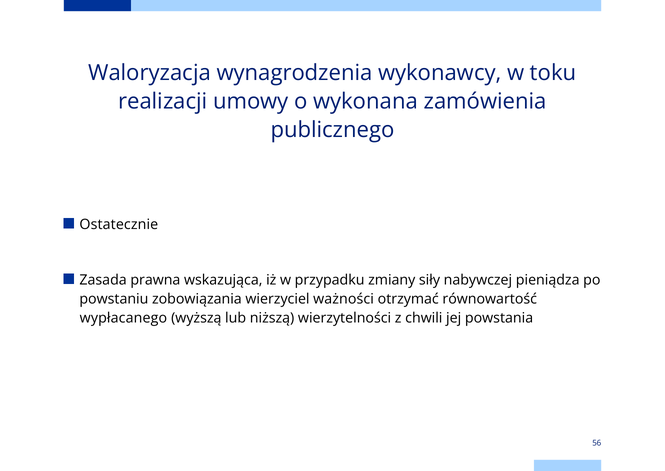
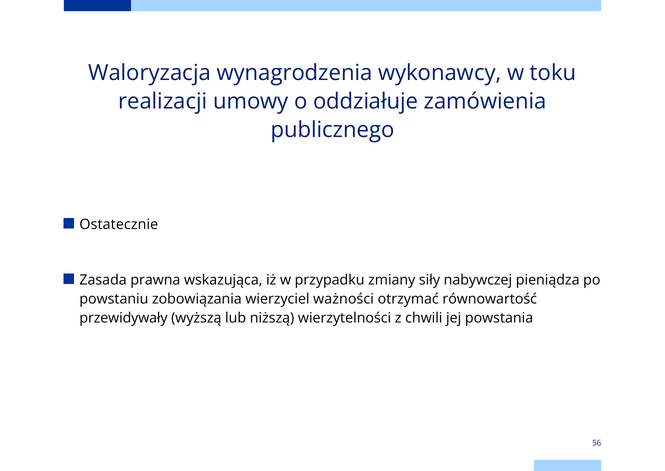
wykonana: wykonana -> oddziałuje (366, 101)
wypłacanego: wypłacanego -> przewidywały (124, 317)
